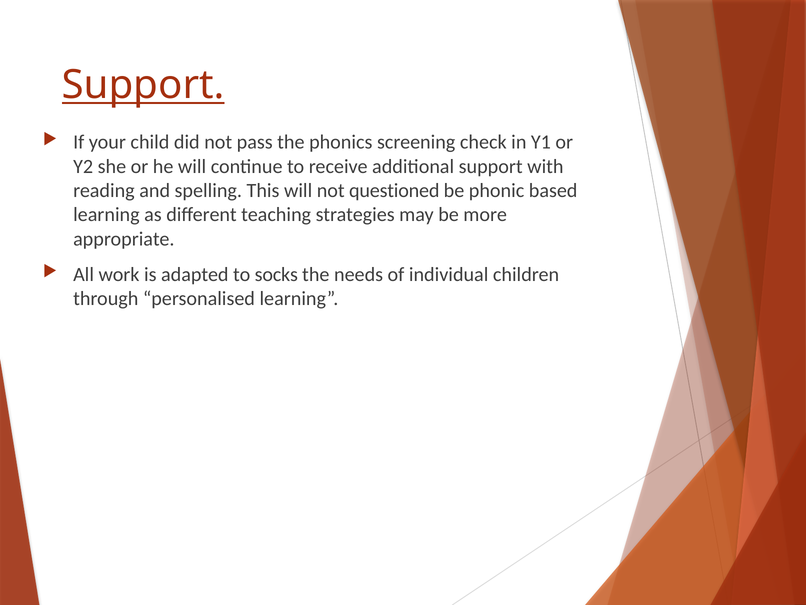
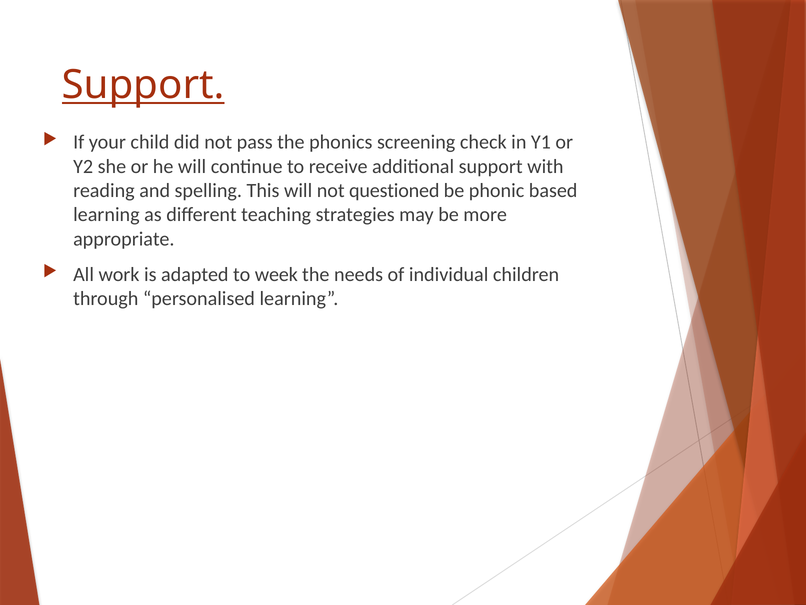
socks: socks -> week (276, 274)
